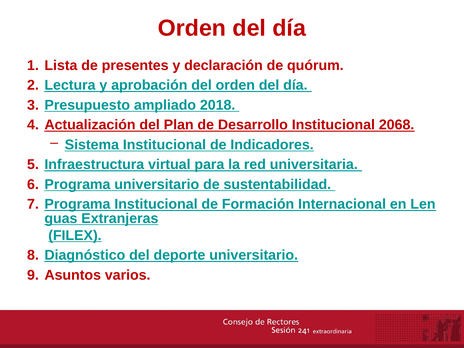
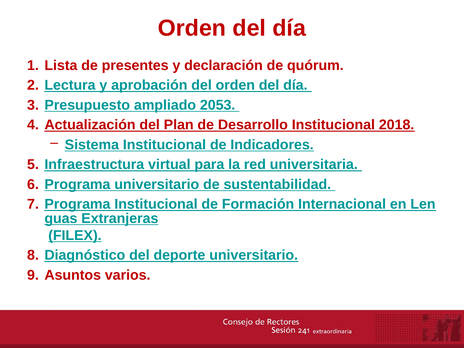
2018: 2018 -> 2053 (218, 105)
2068: 2068 -> 2018 (397, 125)
